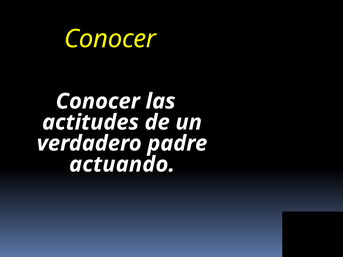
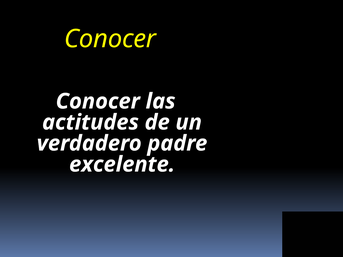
actuando: actuando -> excelente (122, 165)
